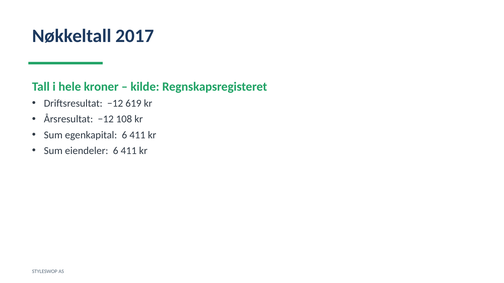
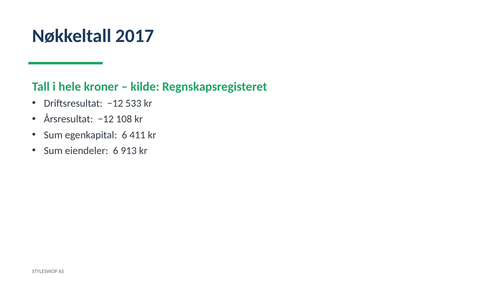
619: 619 -> 533 (133, 104)
eiendeler 6 411: 411 -> 913 (129, 151)
